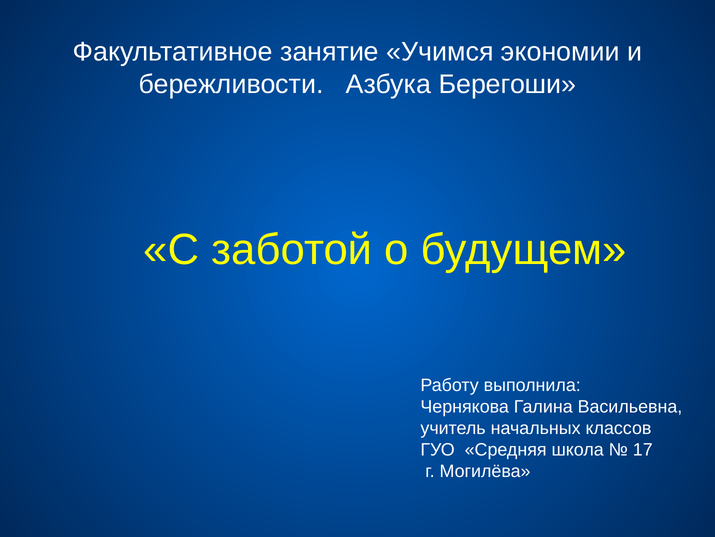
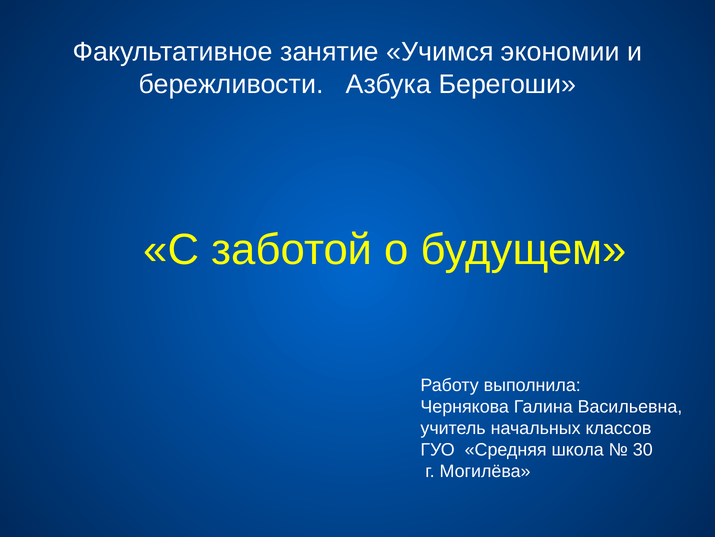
17: 17 -> 30 (643, 449)
